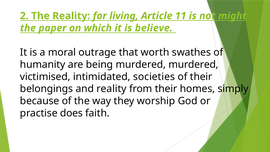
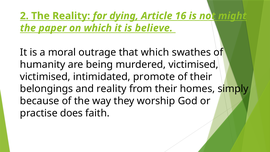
living: living -> dying (124, 16)
11: 11 -> 16 (181, 16)
that worth: worth -> which (155, 52)
murdered murdered: murdered -> victimised (193, 64)
societies: societies -> promote (154, 77)
